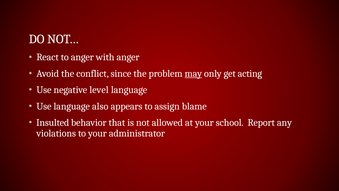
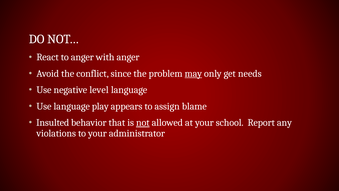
acting: acting -> needs (250, 73)
also: also -> play (100, 106)
not underline: none -> present (143, 122)
